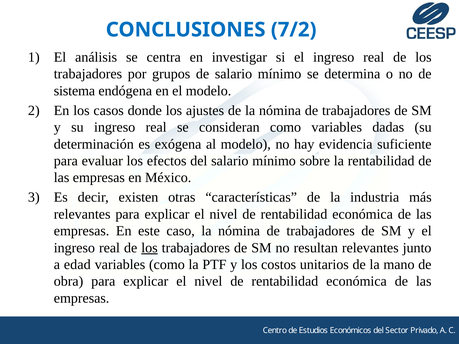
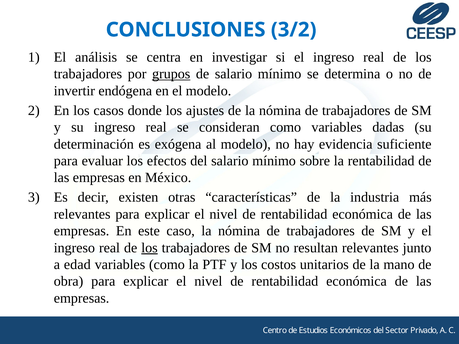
7/2: 7/2 -> 3/2 (294, 30)
grupos underline: none -> present (171, 74)
sistema: sistema -> invertir (74, 91)
